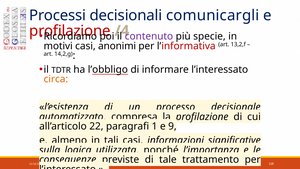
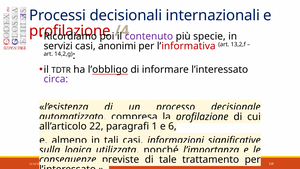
comunicargli: comunicargli -> internazionali (213, 15)
motivi: motivi -> servizi (58, 46)
circa colour: orange -> purple (56, 79)
9: 9 -> 6 (172, 126)
